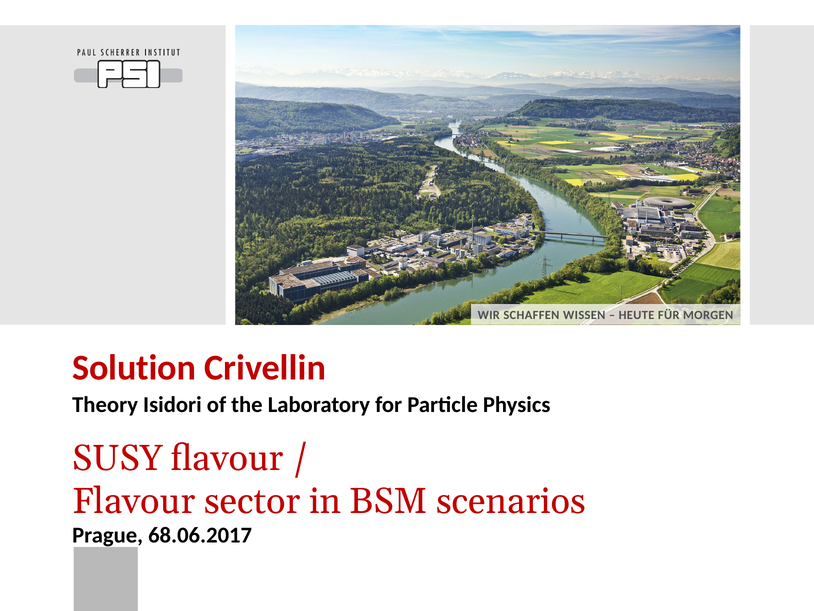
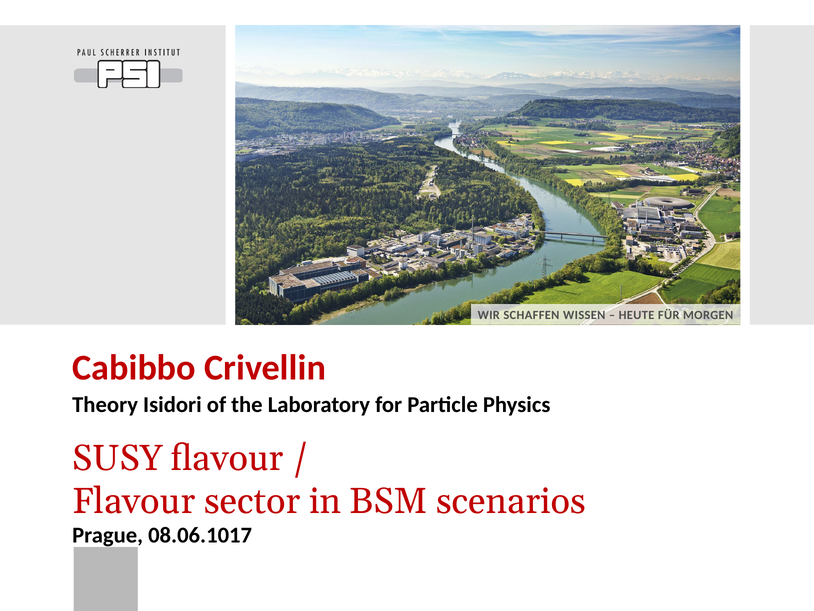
Solution: Solution -> Cabibbo (134, 368)
68.06.2017: 68.06.2017 -> 08.06.1017 (200, 535)
